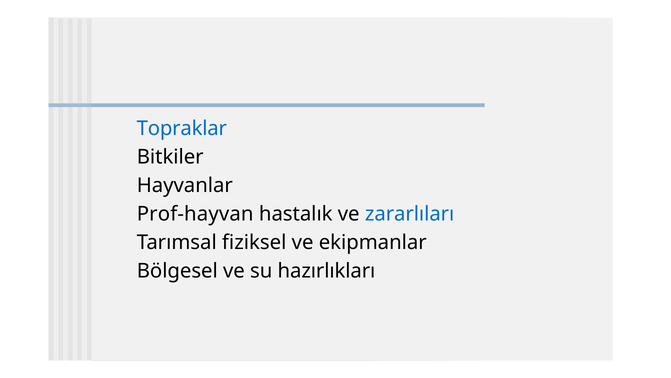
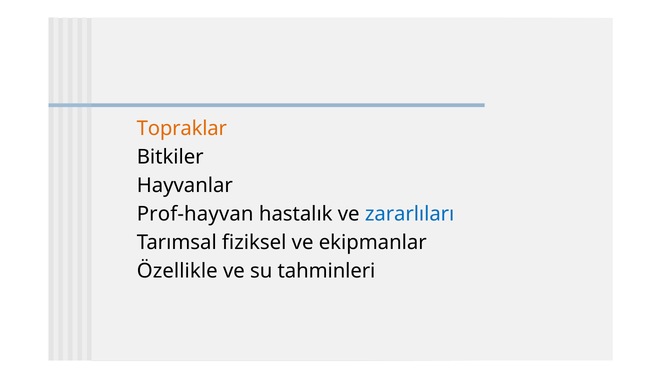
Topraklar colour: blue -> orange (182, 128)
Bölgesel: Bölgesel -> Özellikle (177, 271)
hazırlıkları: hazırlıkları -> tahminleri (326, 271)
